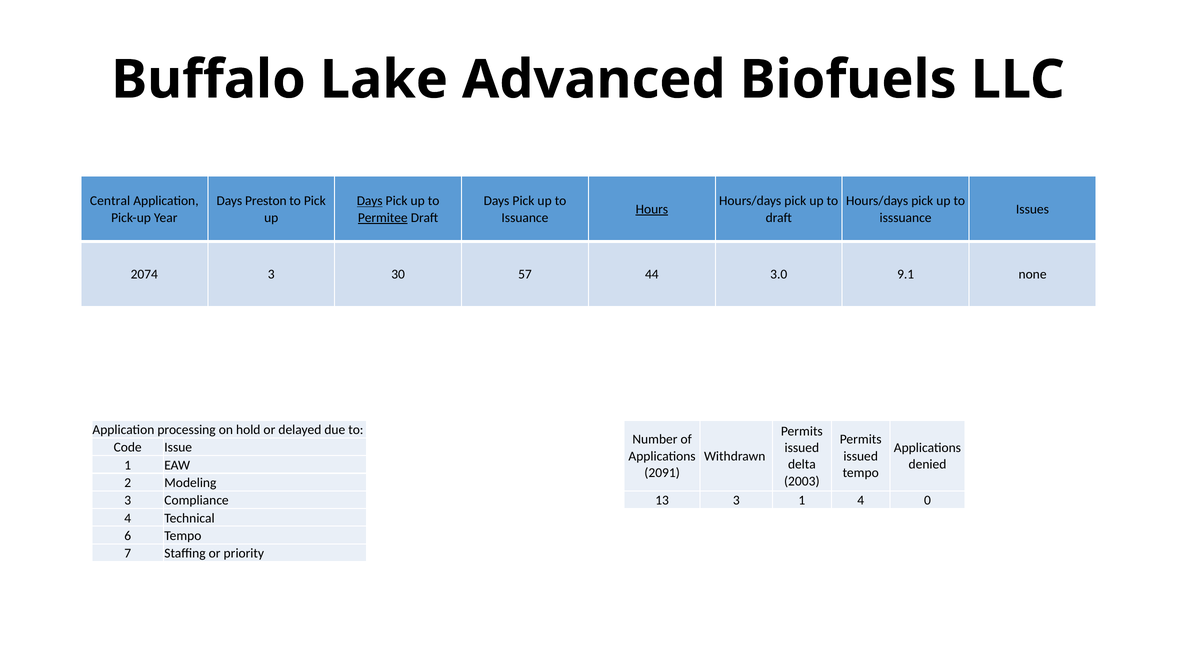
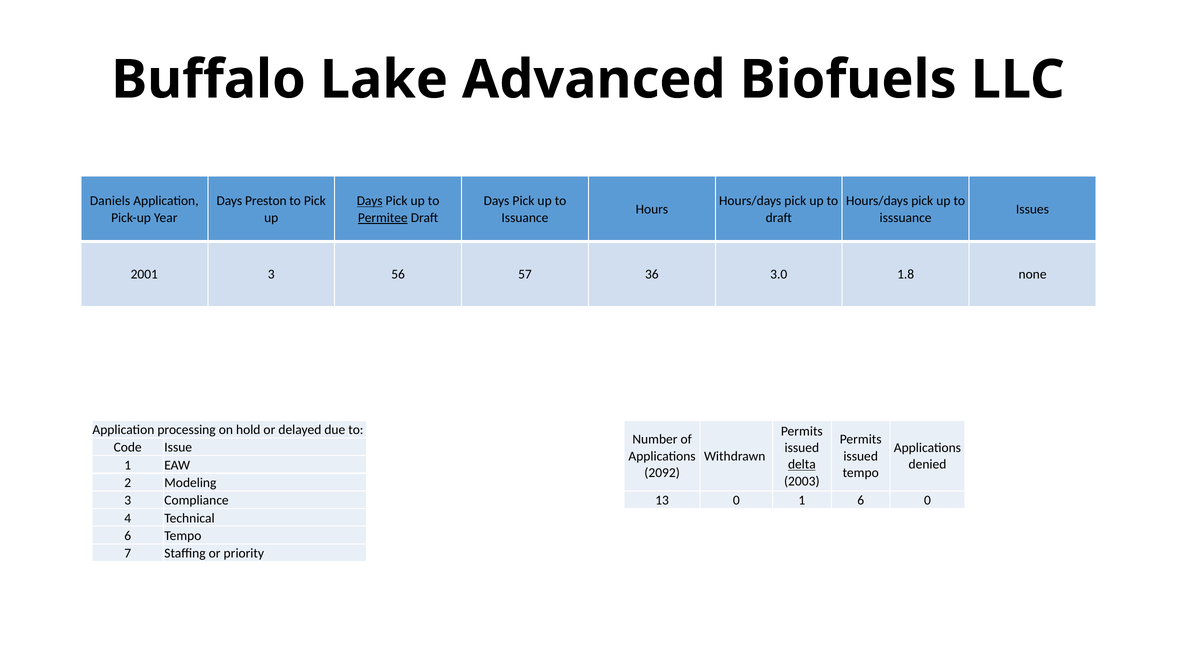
Central: Central -> Daniels (110, 201)
Hours underline: present -> none (652, 209)
2074: 2074 -> 2001 (144, 275)
30: 30 -> 56 (398, 275)
44: 44 -> 36 (652, 275)
9.1: 9.1 -> 1.8 (906, 275)
delta underline: none -> present (802, 464)
2091: 2091 -> 2092 (662, 473)
13 3: 3 -> 0 (736, 500)
1 4: 4 -> 6 (861, 500)
